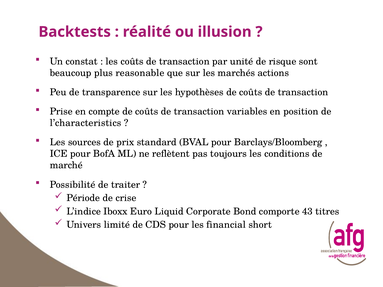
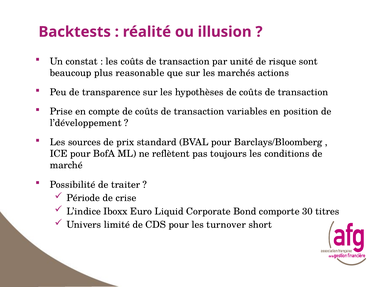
l’characteristics: l’characteristics -> l’développement (86, 123)
43: 43 -> 30 (307, 212)
financial: financial -> turnover (226, 225)
